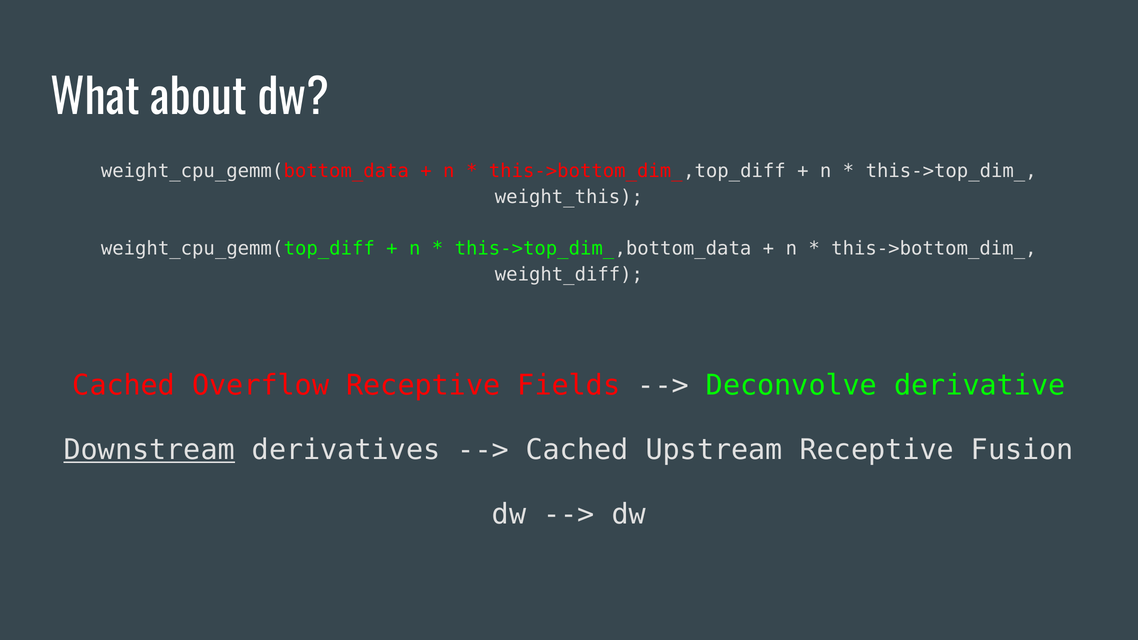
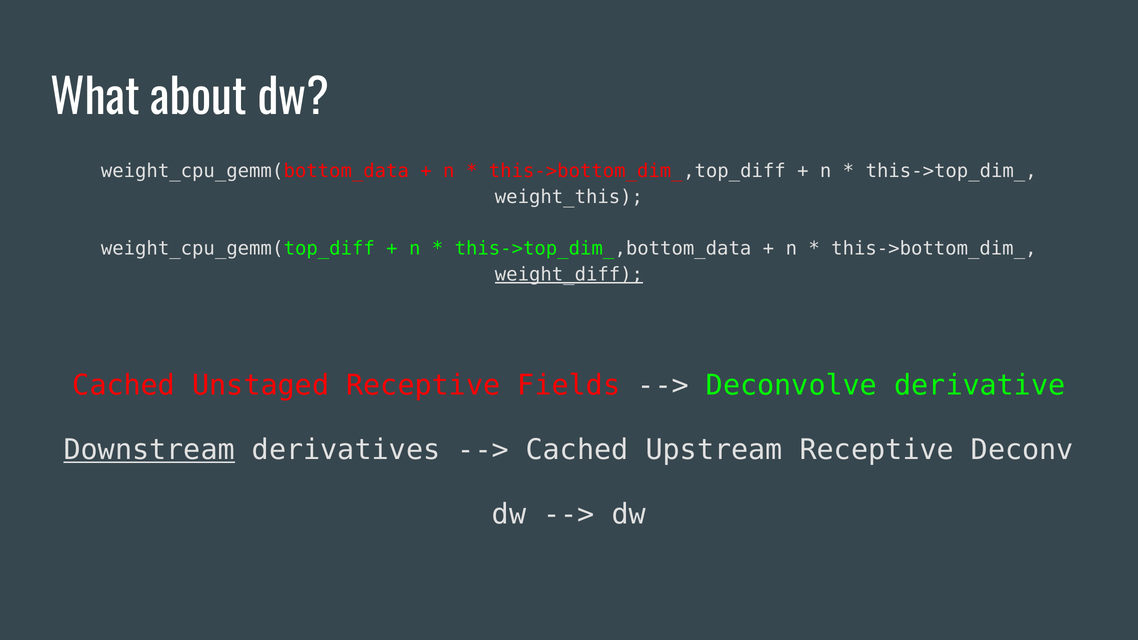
weight_diff underline: none -> present (569, 275)
Overflow: Overflow -> Unstaged (261, 386)
Fusion: Fusion -> Deconv (1022, 450)
